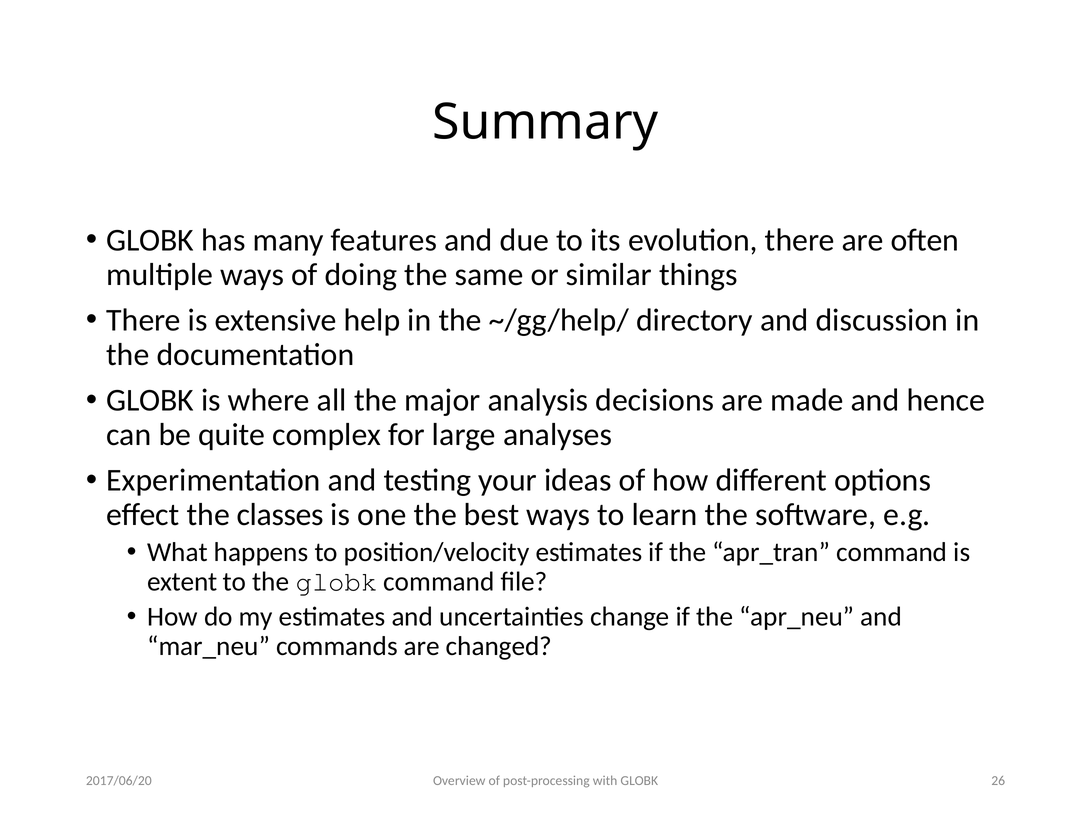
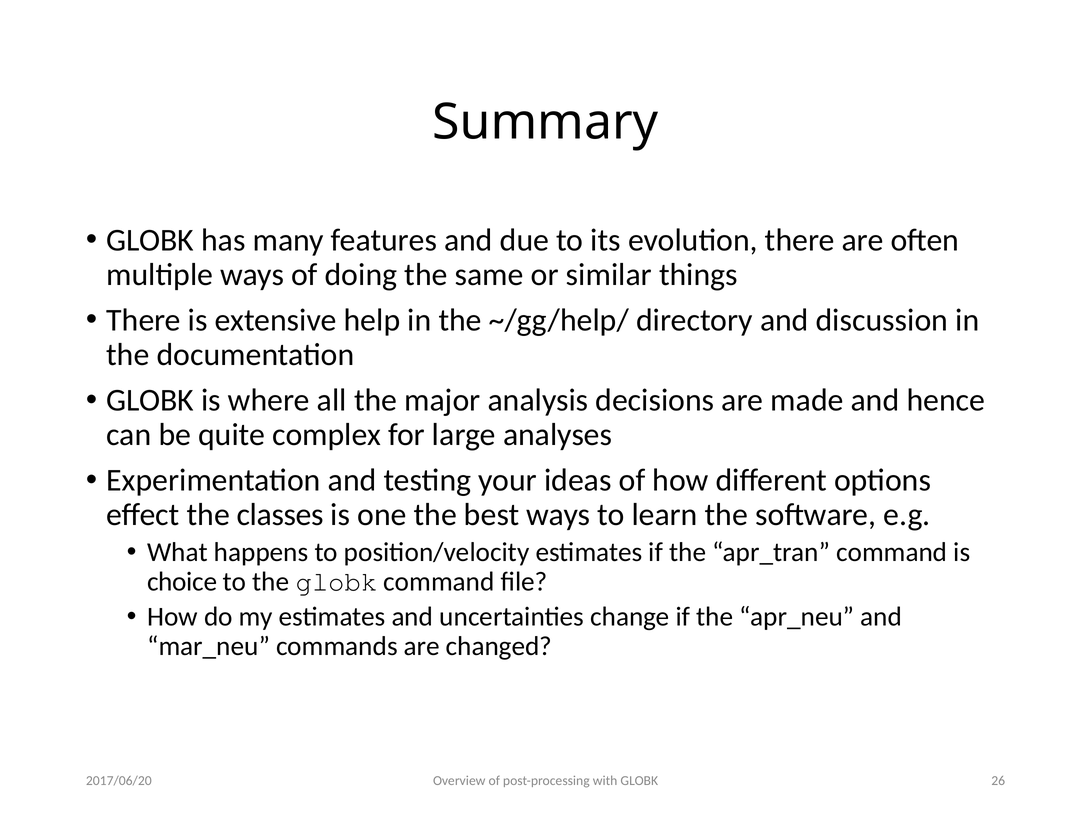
extent: extent -> choice (182, 582)
